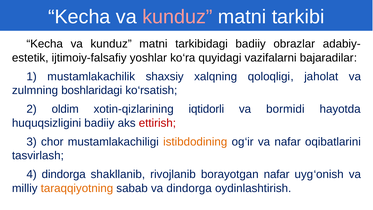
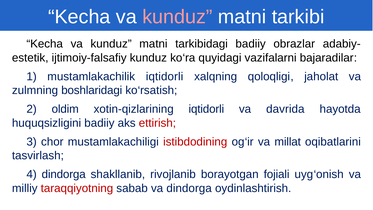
ijtimoiy-falsafiy yoshlar: yoshlar -> kunduz (148, 58)
mustamlakachilik shaxsiy: shaxsiy -> iqtidorli (165, 76)
bormidi: bormidi -> davrida (285, 109)
istibdodining colour: orange -> red (195, 142)
va nafar: nafar -> millat (288, 142)
borayotgan nafar: nafar -> fojiali (277, 174)
taraqqiyotning colour: orange -> red (77, 188)
